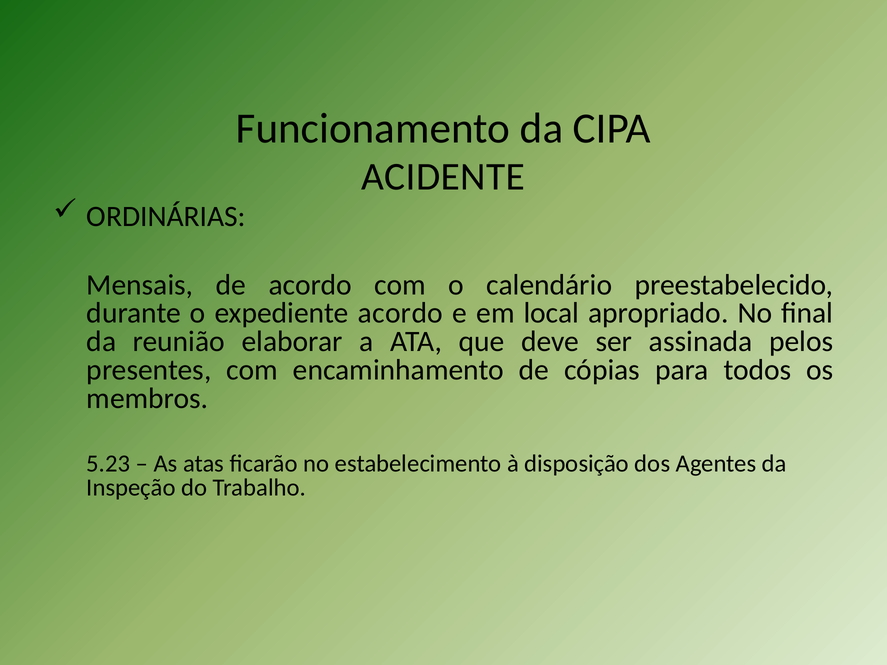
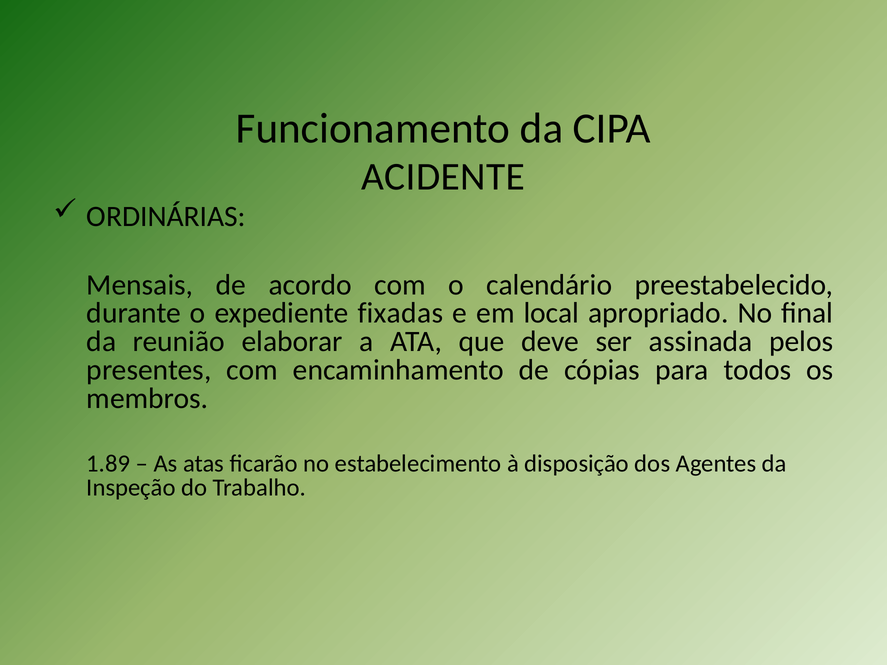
expediente acordo: acordo -> fixadas (400, 313)
5.23: 5.23 -> 1.89 (108, 464)
